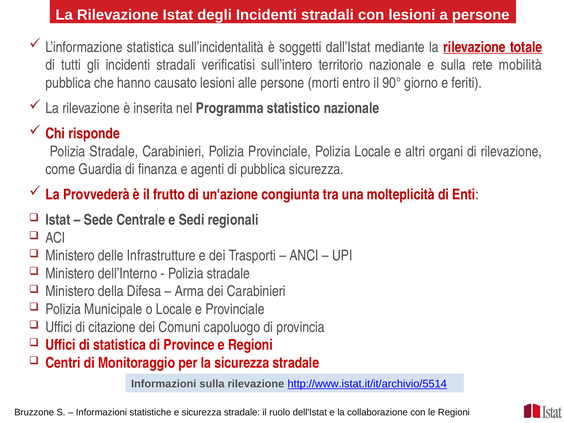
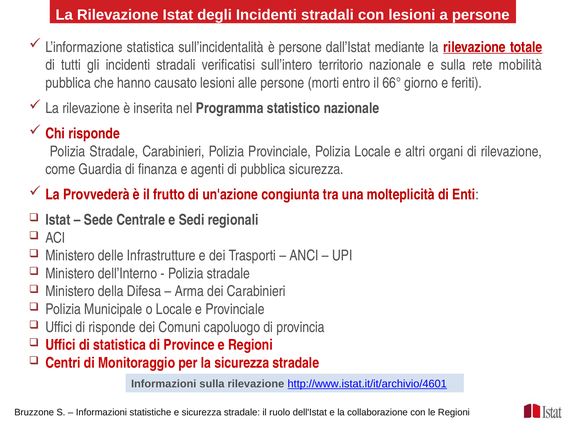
è soggetti: soggetti -> persone (300, 47)
90°: 90° -> 66° (392, 83)
di citazione: citazione -> risponde (112, 327)
http://www.istat.it/it/archivio/5514: http://www.istat.it/it/archivio/5514 -> http://www.istat.it/it/archivio/4601 (367, 384)
